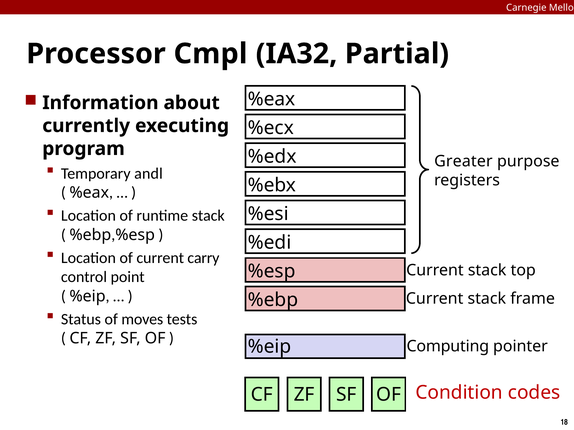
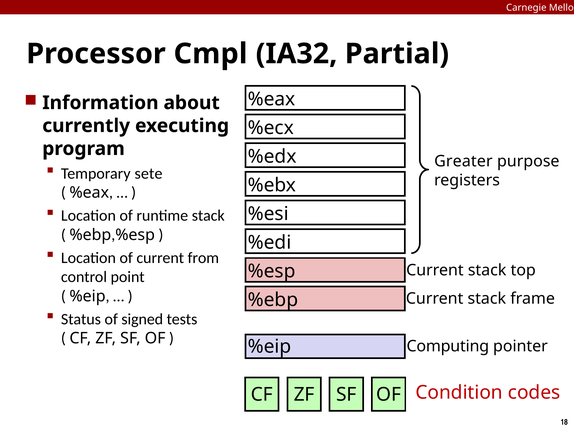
andl: andl -> sete (148, 174)
carry: carry -> from (203, 258)
moves: moves -> signed (142, 320)
